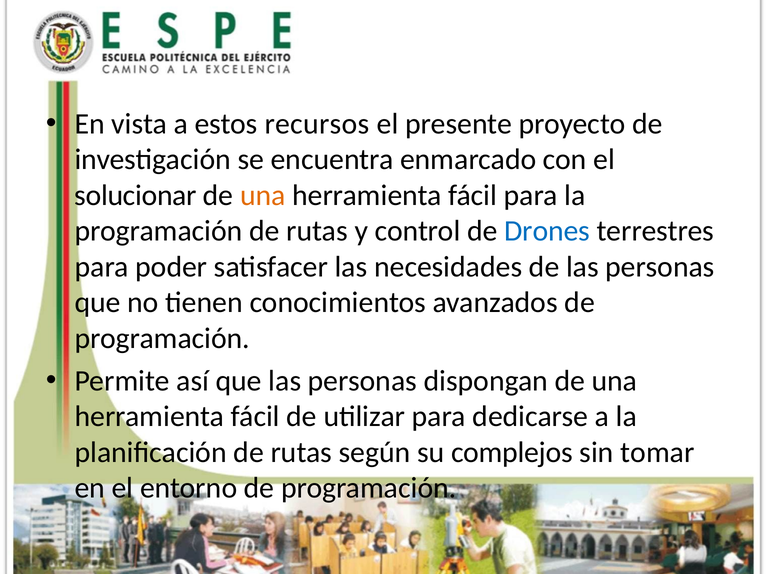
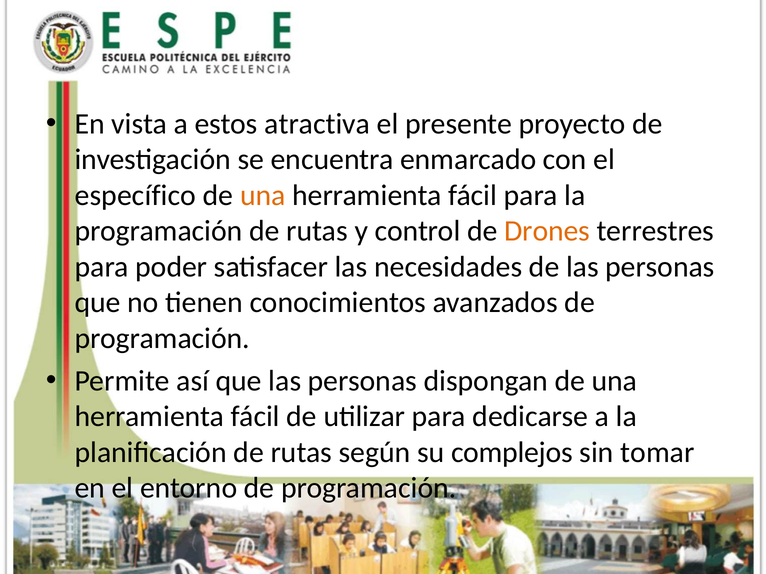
recursos: recursos -> atractiva (317, 124)
solucionar: solucionar -> específico (135, 196)
Drones colour: blue -> orange (547, 231)
